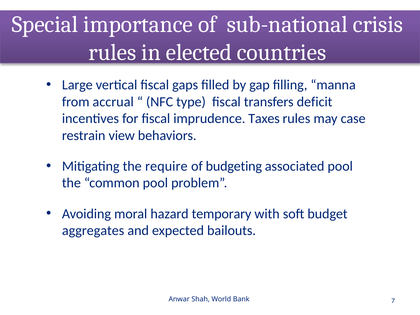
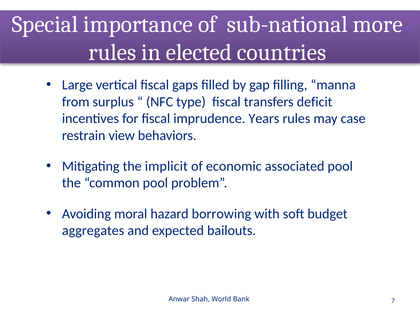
crisis: crisis -> more (378, 24)
accrual: accrual -> surplus (113, 102)
Taxes: Taxes -> Years (264, 119)
require: require -> implicit (166, 166)
budgeting: budgeting -> economic (234, 166)
temporary: temporary -> borrowing (221, 214)
